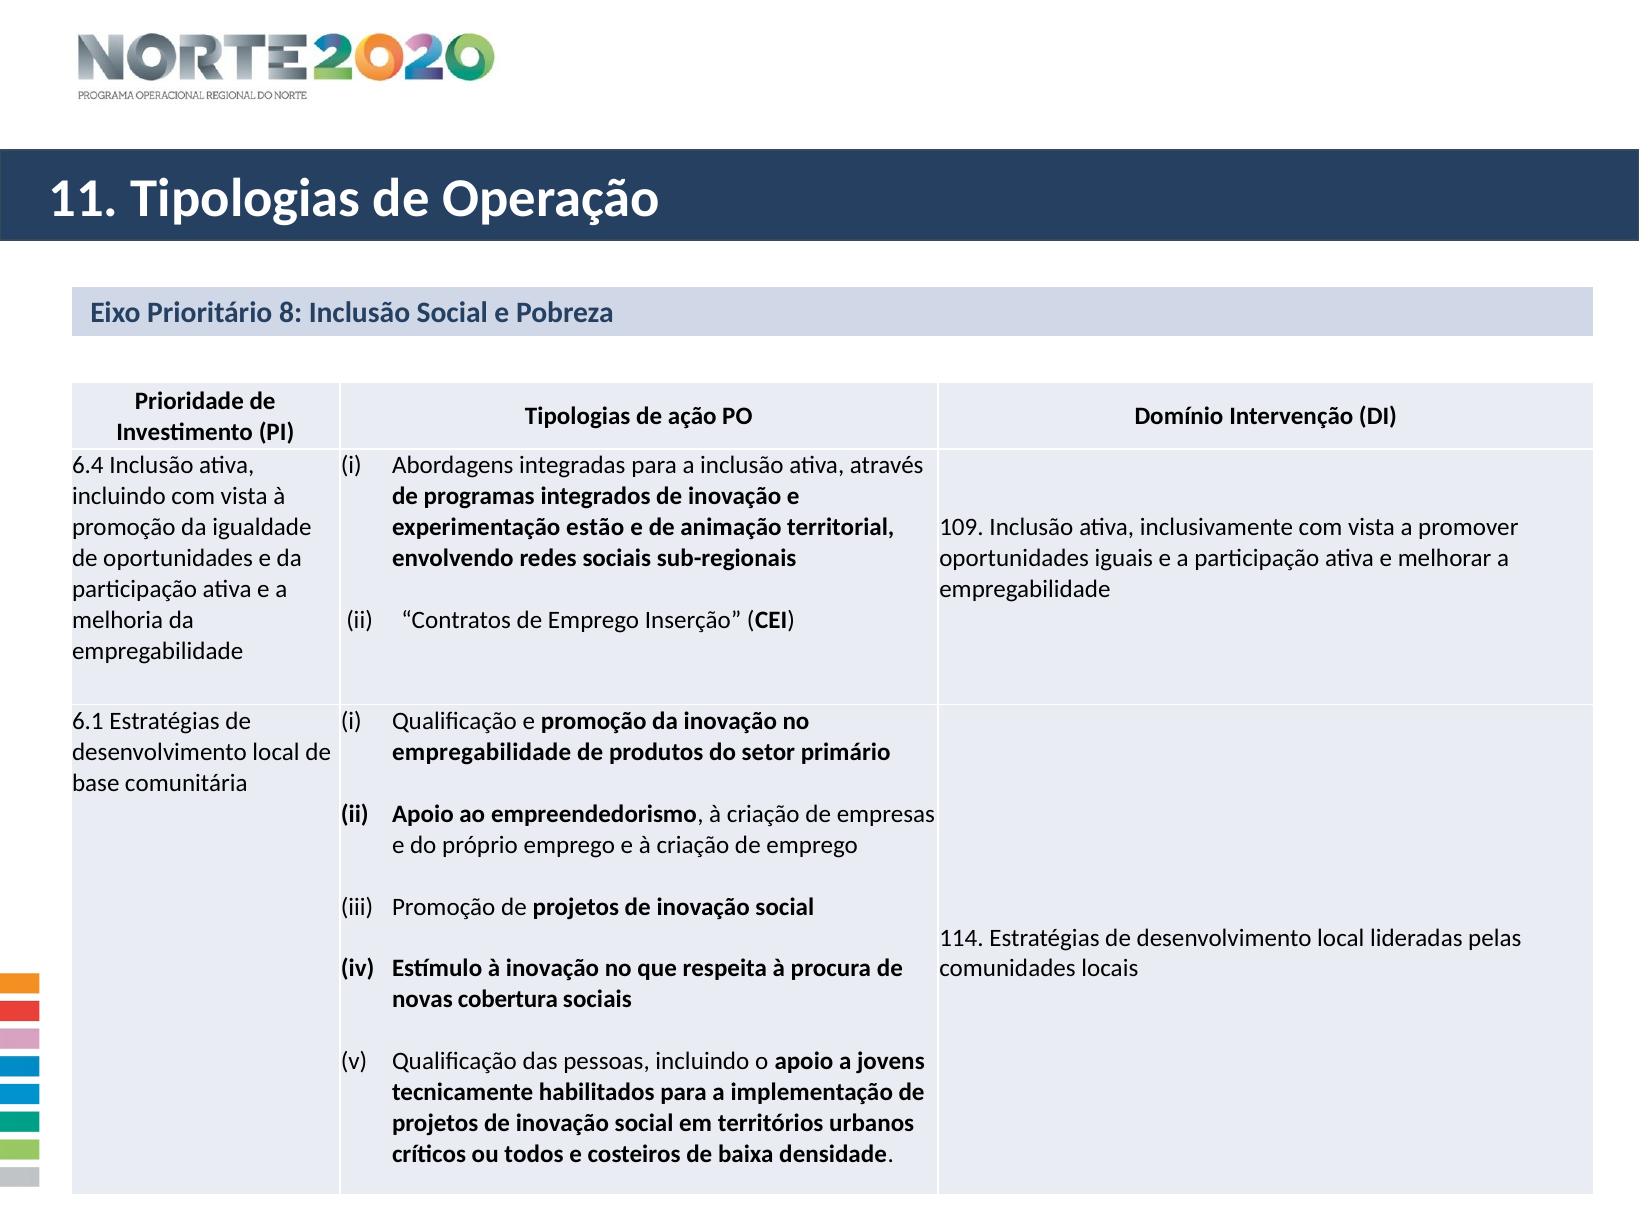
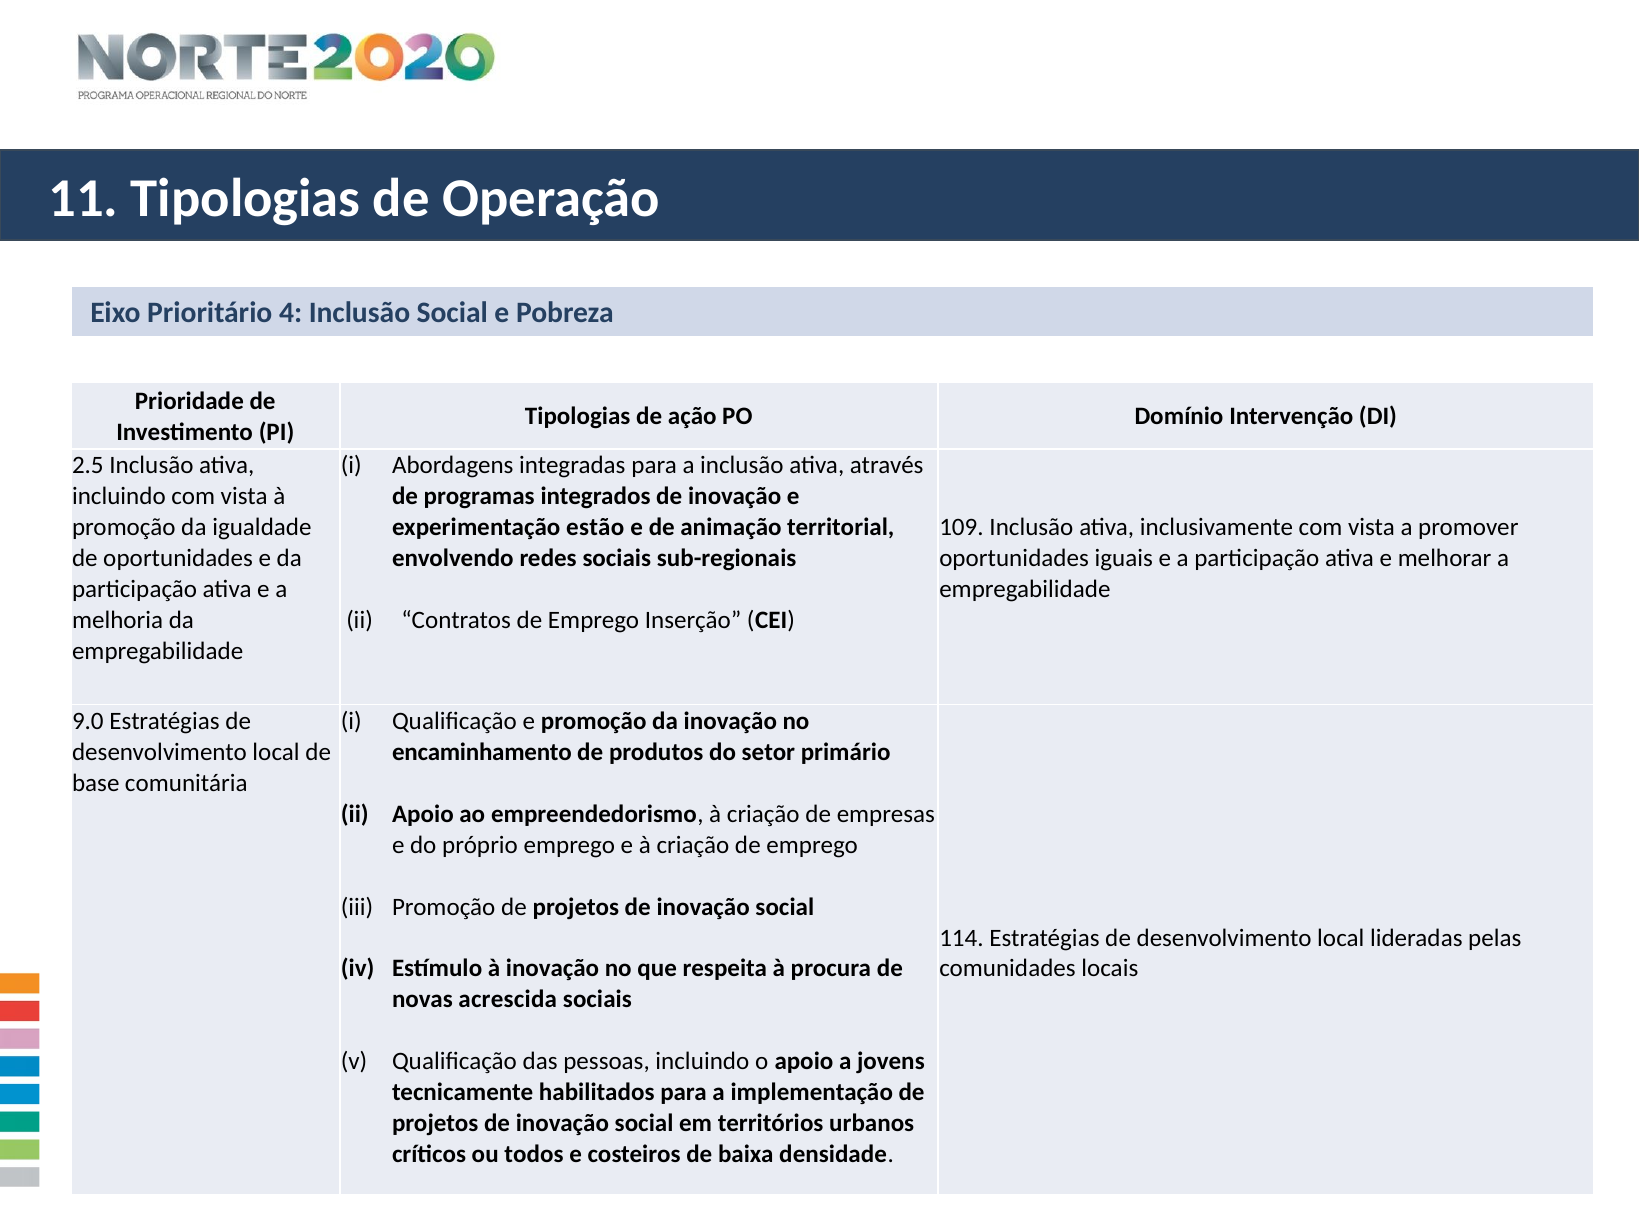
8: 8 -> 4 (291, 312)
6.4: 6.4 -> 2.5 (88, 466)
6.1: 6.1 -> 9.0 (88, 722)
empregabilidade: empregabilidade -> encaminhamento (482, 753)
cobertura: cobertura -> acrescida (508, 1000)
